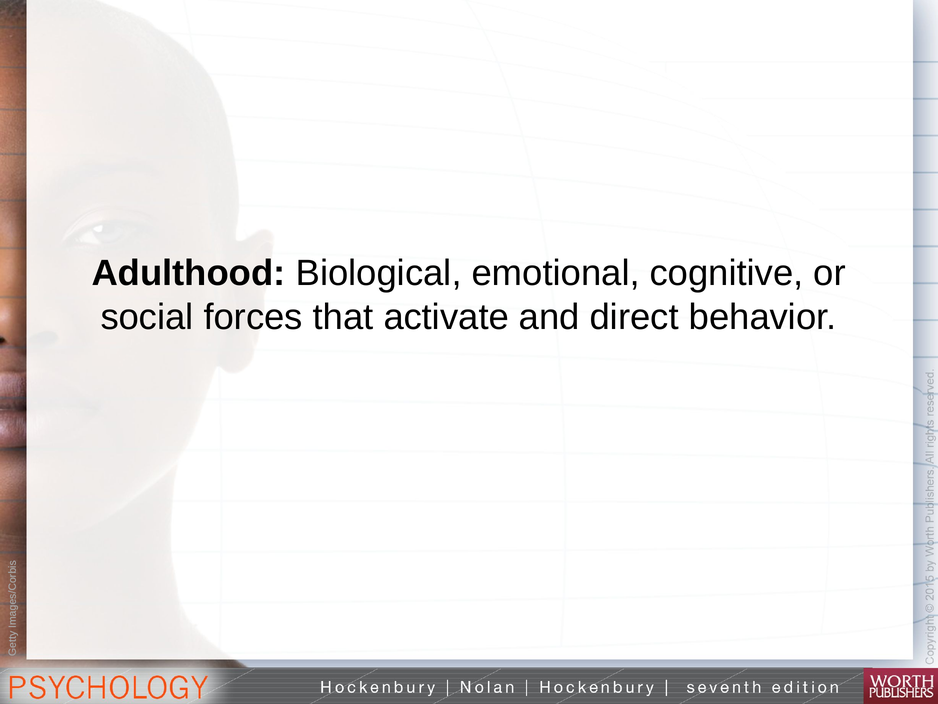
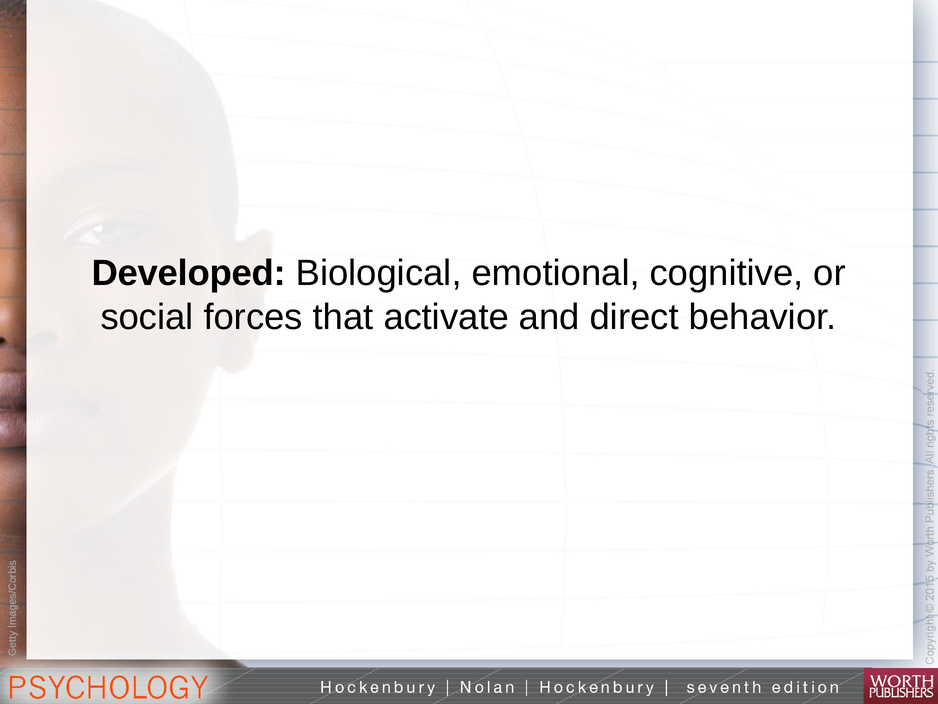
Adulthood: Adulthood -> Developed (189, 273)
